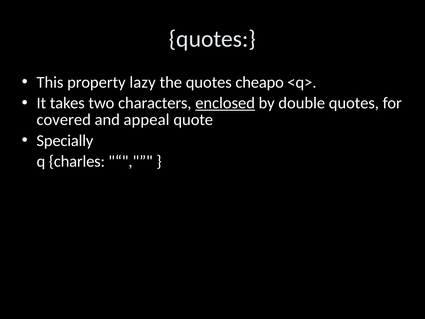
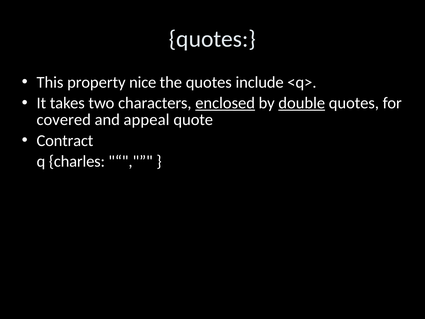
lazy: lazy -> nice (143, 82)
cheapo: cheapo -> include (260, 82)
double underline: none -> present (302, 103)
Specially: Specially -> Contract (65, 141)
